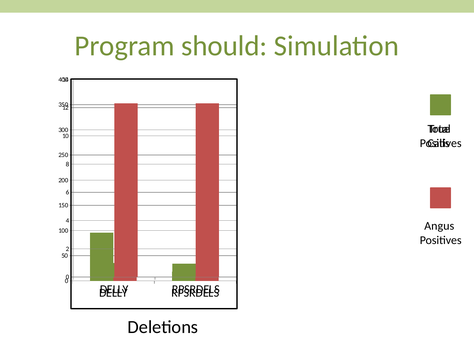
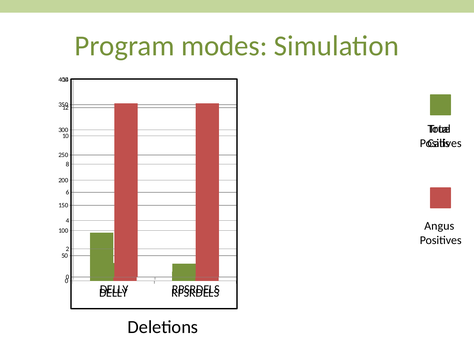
should: should -> modes (224, 46)
